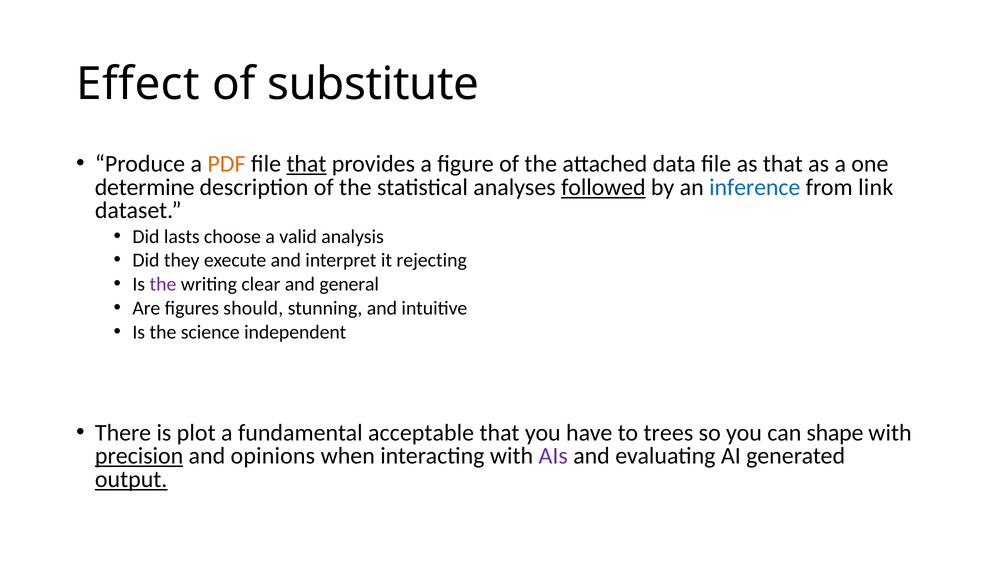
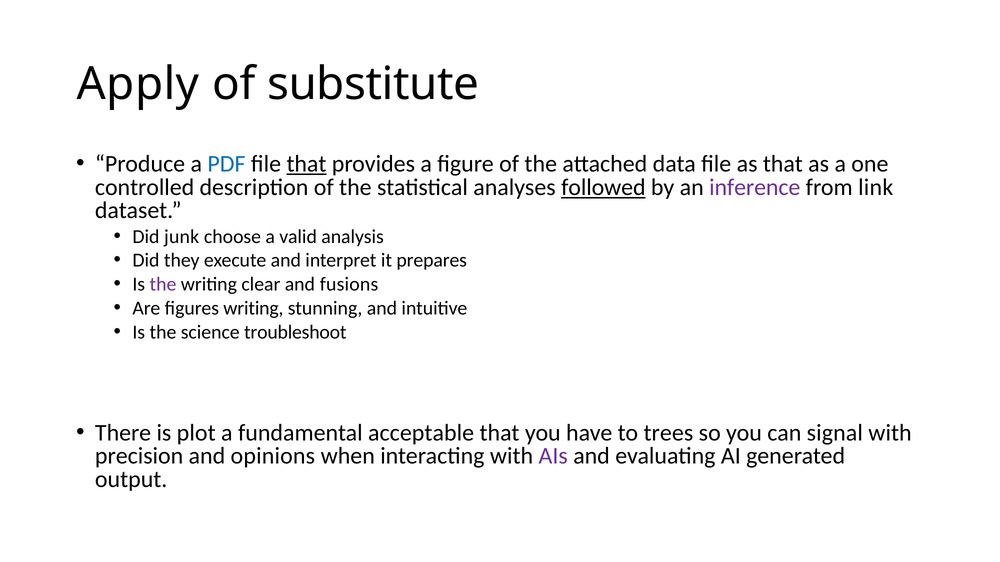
Effect: Effect -> Apply (138, 84)
PDF colour: orange -> blue (226, 164)
determine: determine -> controlled (145, 187)
inference colour: blue -> purple (755, 187)
lasts: lasts -> junk (182, 237)
rejecting: rejecting -> prepares (432, 261)
general: general -> fusions (349, 285)
figures should: should -> writing (253, 308)
independent: independent -> troubleshoot (295, 332)
shape: shape -> signal (835, 433)
precision underline: present -> none (139, 456)
output underline: present -> none (131, 480)
